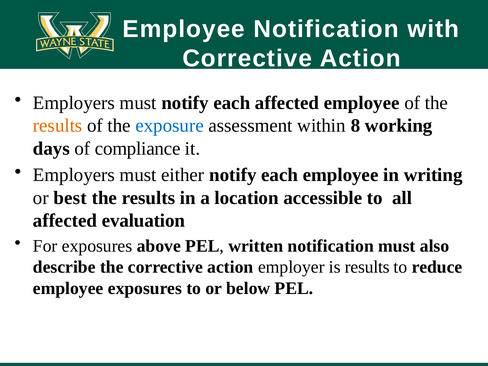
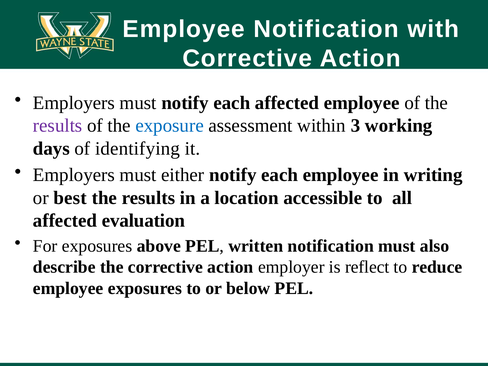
results colour: orange -> purple (58, 126)
8: 8 -> 3 (356, 126)
compliance: compliance -> identifying (137, 148)
is results: results -> reflect (367, 267)
